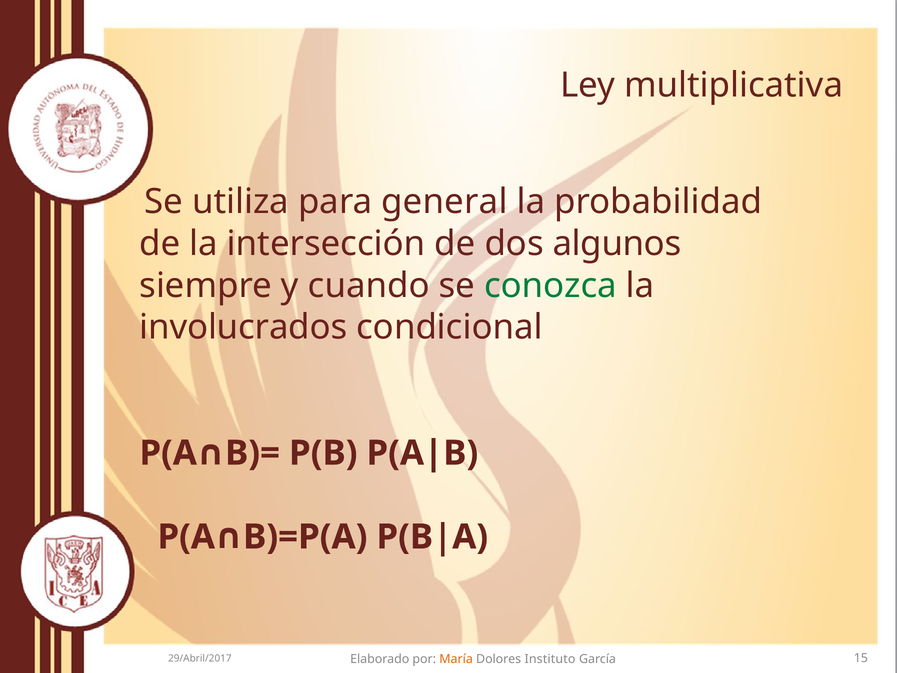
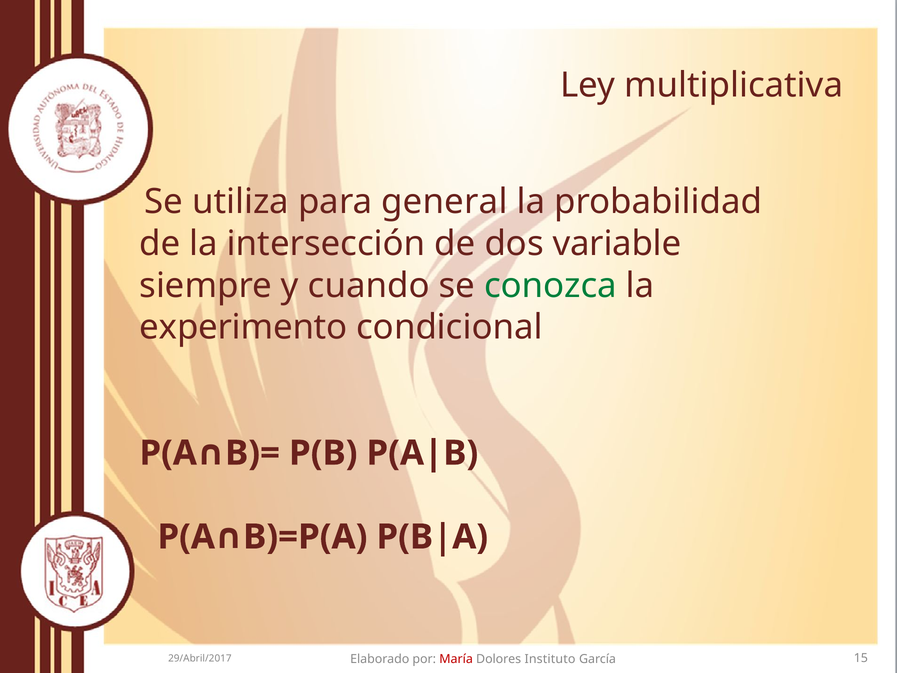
algunos: algunos -> variable (617, 244)
involucrados: involucrados -> experimento (243, 327)
María colour: orange -> red (456, 659)
